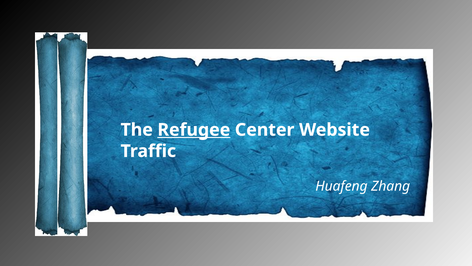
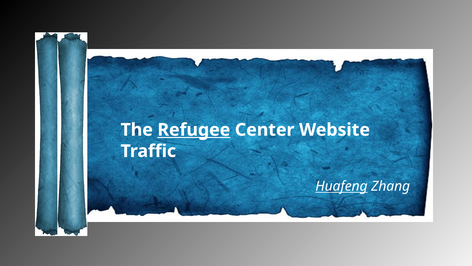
Huafeng underline: none -> present (341, 186)
